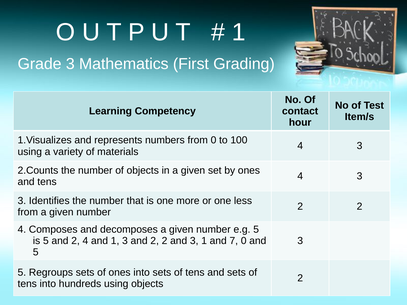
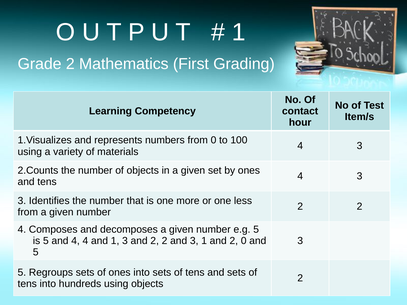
Grade 3: 3 -> 2 (70, 64)
5 and 2: 2 -> 4 (76, 241)
1 and 7: 7 -> 2 (234, 241)
